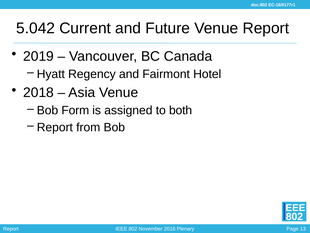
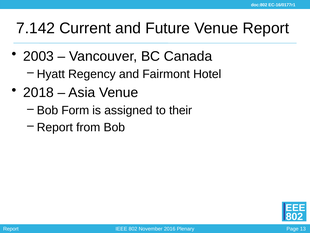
5.042: 5.042 -> 7.142 (36, 28)
2019: 2019 -> 2003 (39, 56)
both: both -> their (181, 110)
